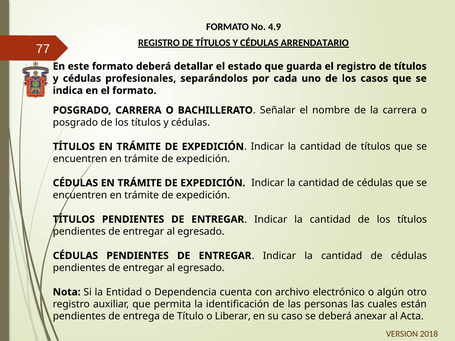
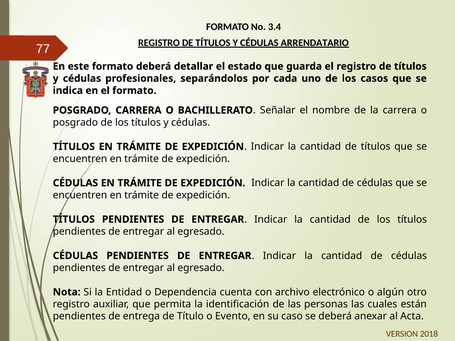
4.9: 4.9 -> 3.4 (275, 27)
Liberar: Liberar -> Evento (233, 317)
